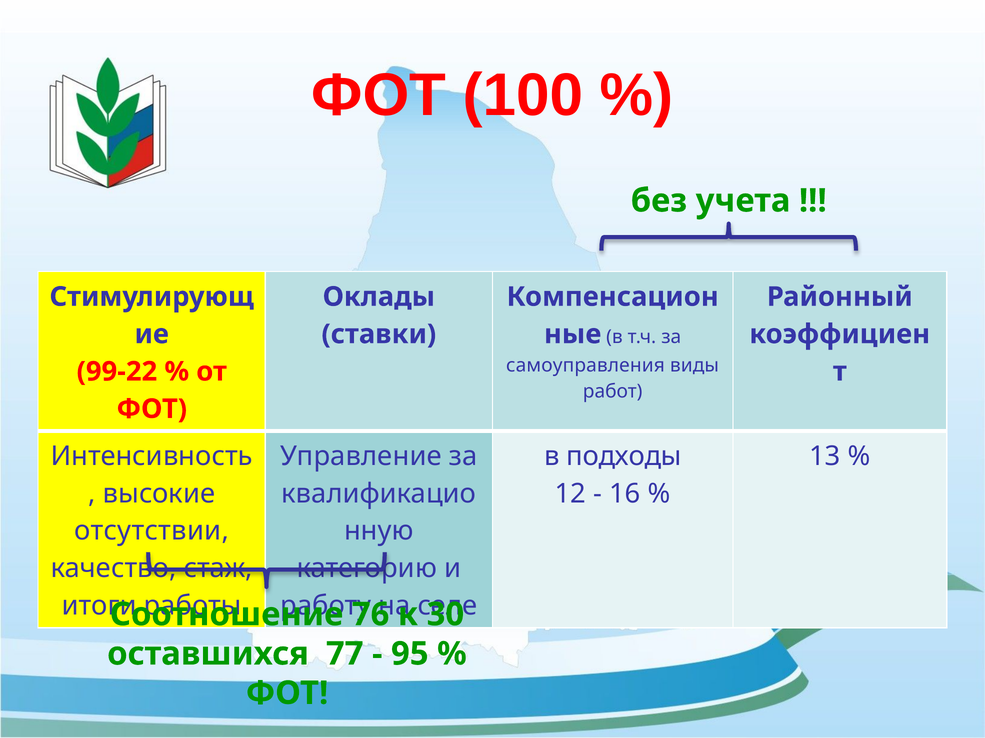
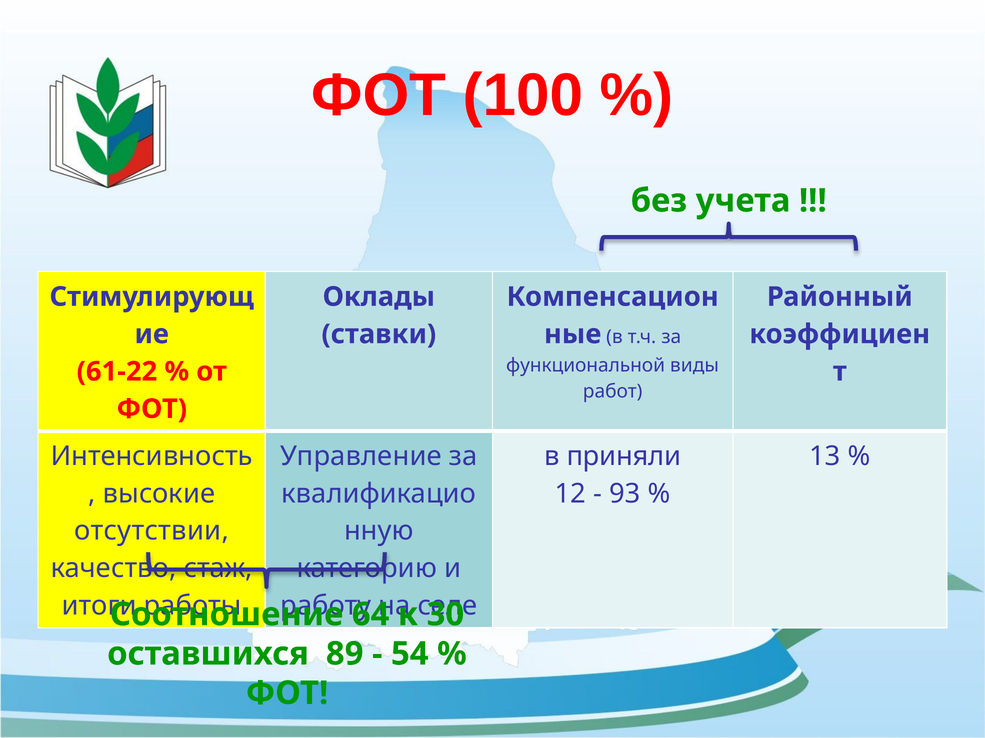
самоуправления: самоуправления -> функциональной (586, 366)
99-22: 99-22 -> 61-22 (117, 372)
подходы: подходы -> приняли (624, 457)
16: 16 -> 93 (625, 494)
76: 76 -> 64 (371, 615)
77: 77 -> 89 (345, 654)
95: 95 -> 54 (410, 654)
